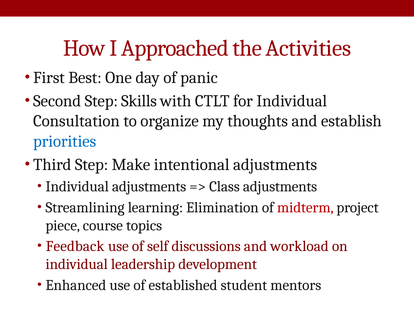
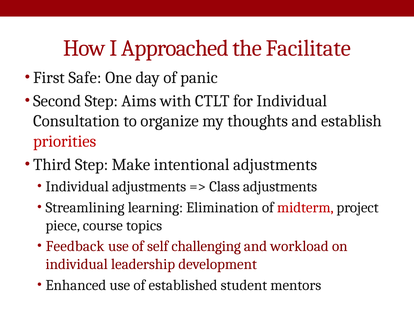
Activities: Activities -> Facilitate (308, 48)
Best: Best -> Safe (85, 77)
Skills: Skills -> Aims (139, 101)
priorities colour: blue -> red (65, 141)
discussions: discussions -> challenging (206, 246)
